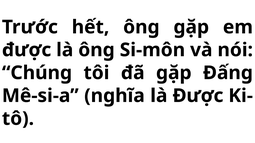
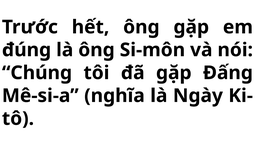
được: được -> đúng (27, 50)
là Được: Được -> Ngày (198, 96)
